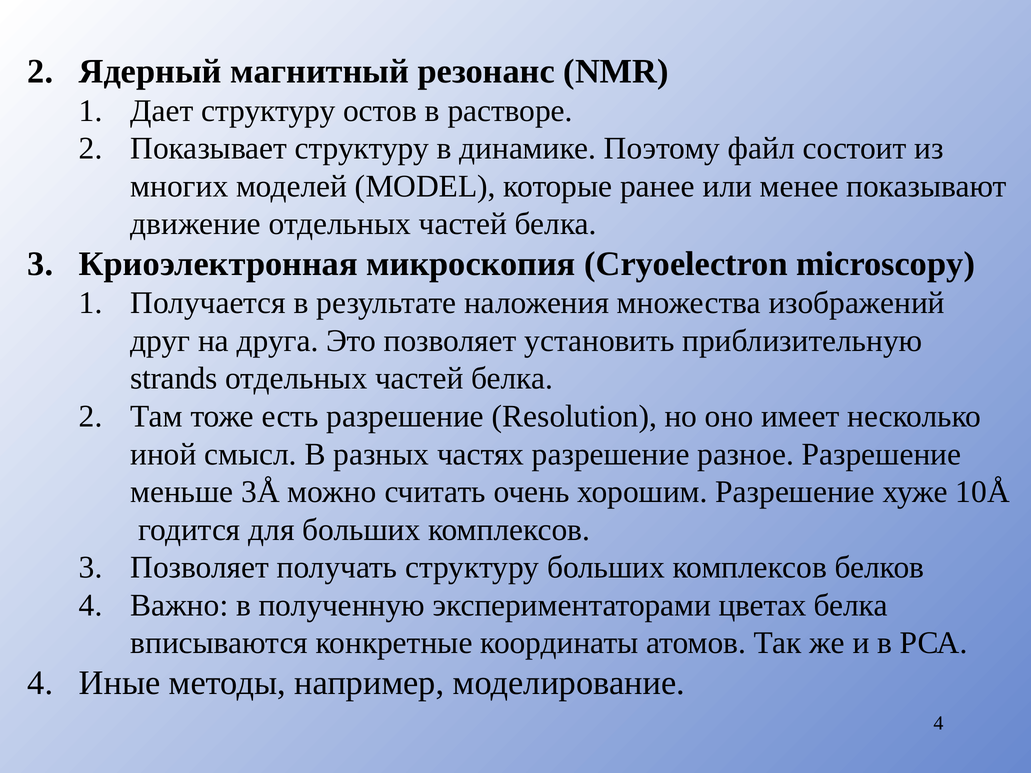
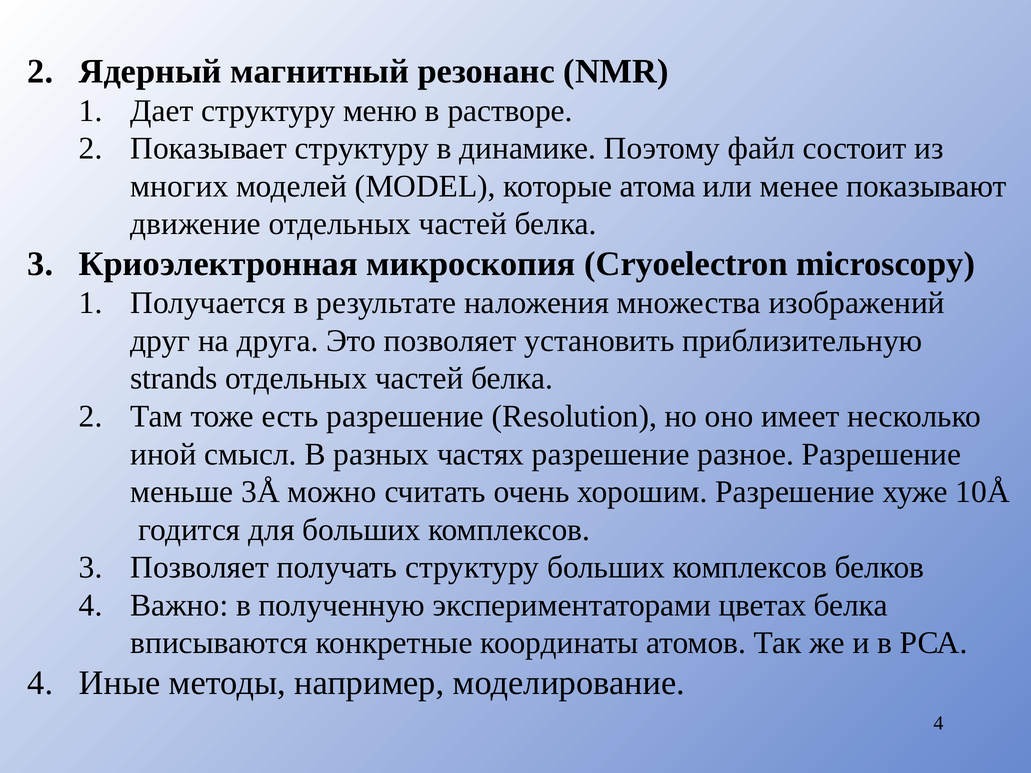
остов: остов -> меню (380, 111)
ранее: ранее -> атома (658, 186)
